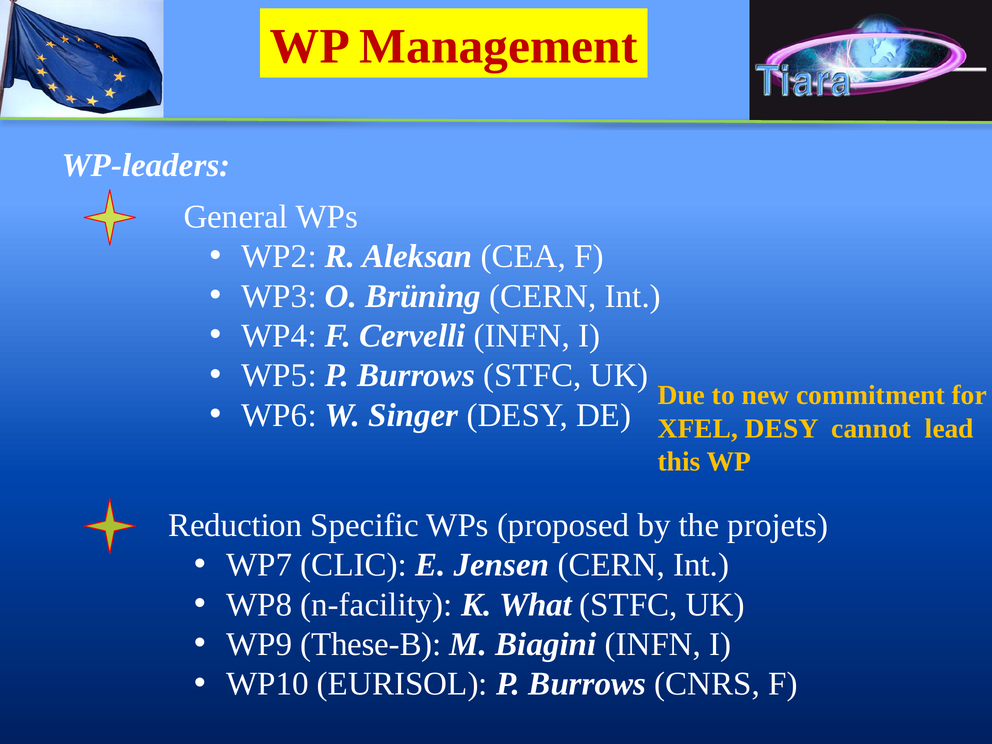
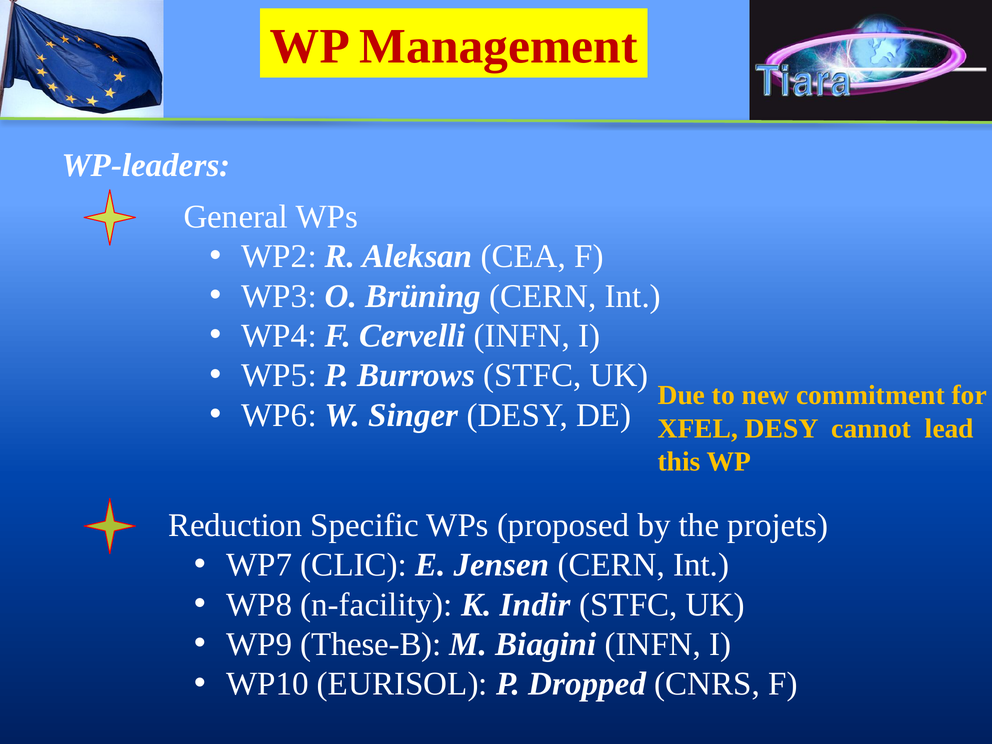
What: What -> Indir (535, 605)
EURISOL P Burrows: Burrows -> Dropped (587, 684)
